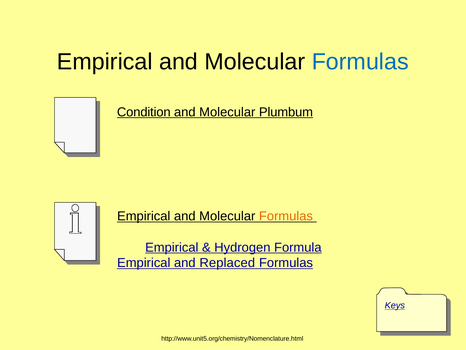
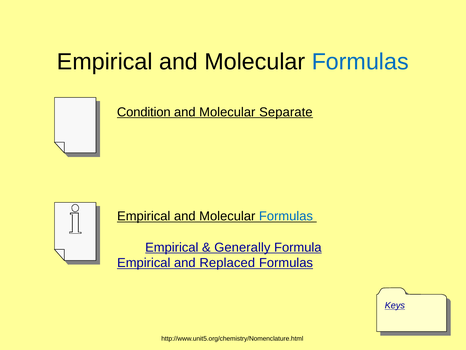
Plumbum: Plumbum -> Separate (286, 112)
Formulas colour: orange -> blue (286, 216)
Hydrogen: Hydrogen -> Generally (242, 247)
